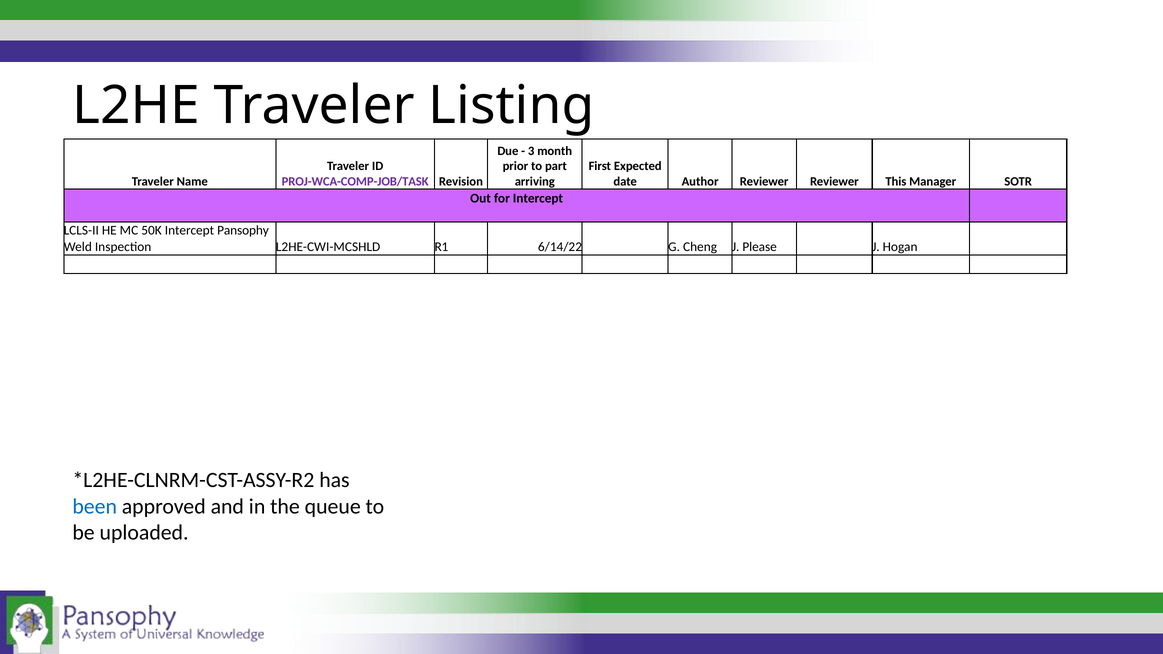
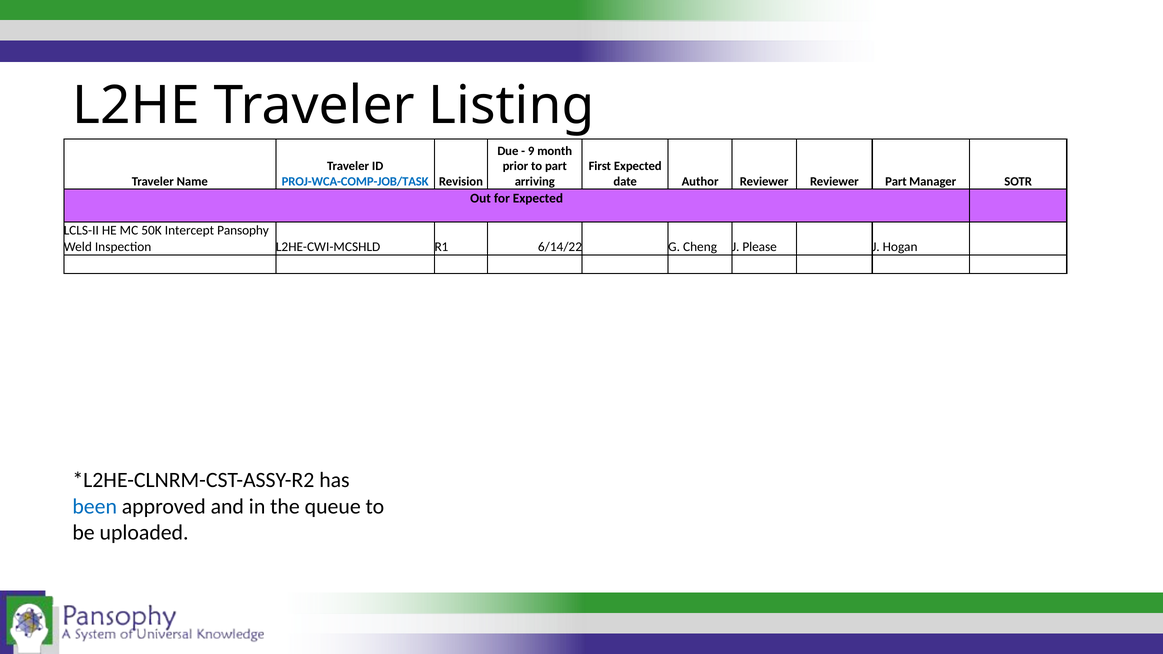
3: 3 -> 9 (531, 151)
PROJ-WCA-COMP-JOB/TASK colour: purple -> blue (355, 182)
Reviewer This: This -> Part (896, 182)
for Intercept: Intercept -> Expected (538, 199)
